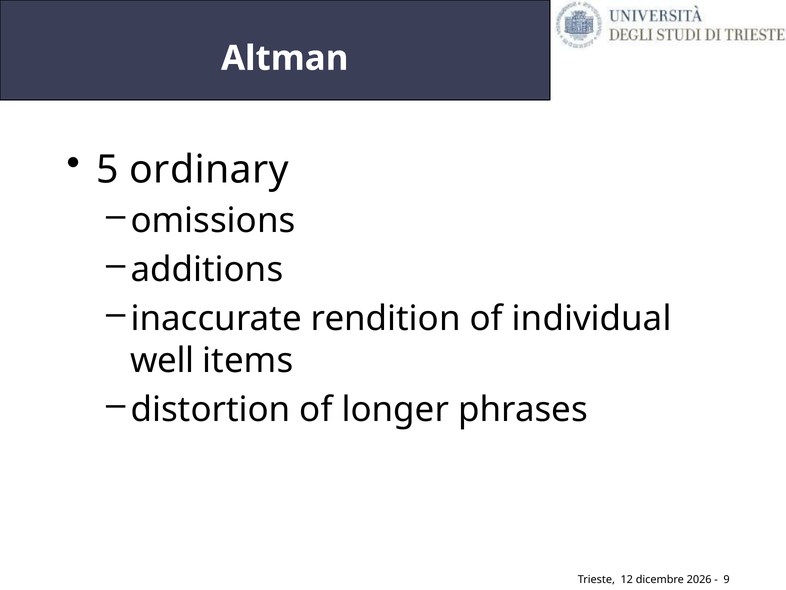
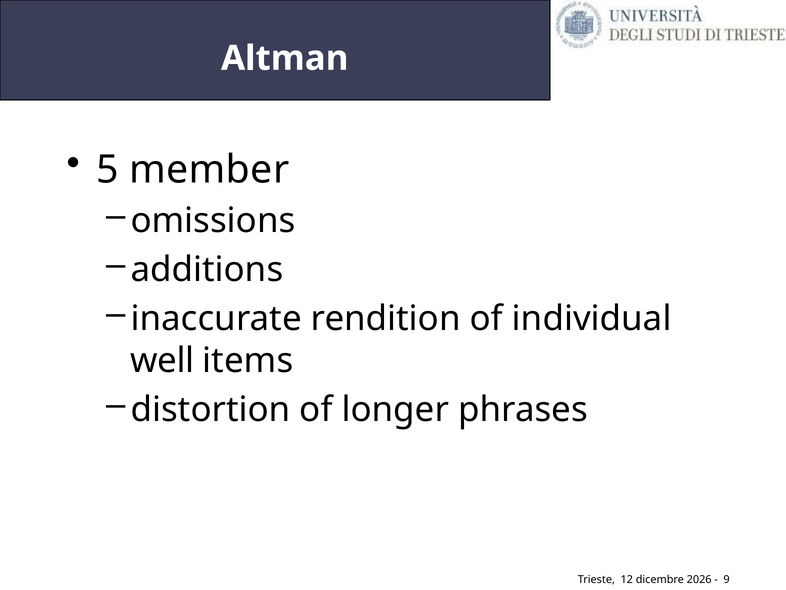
ordinary: ordinary -> member (209, 169)
